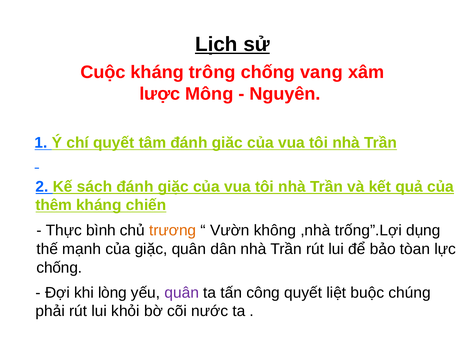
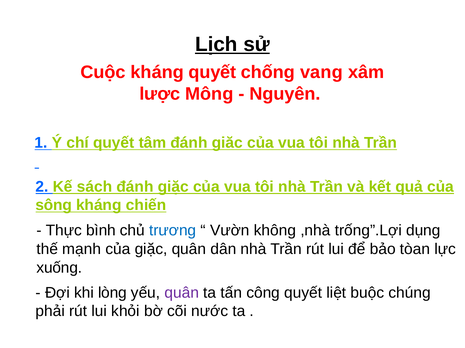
kháng trông: trông -> quyết (212, 73)
thêm: thêm -> sông (54, 206)
trương colour: orange -> blue (173, 231)
chống: chống -> xuống (59, 268)
